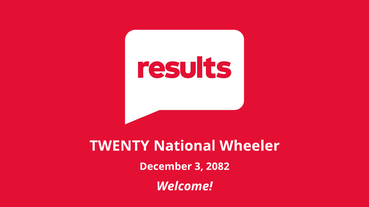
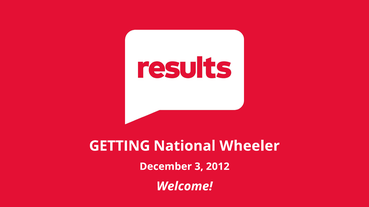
TWENTY: TWENTY -> GETTING (120, 146)
2082: 2082 -> 2012 (218, 167)
